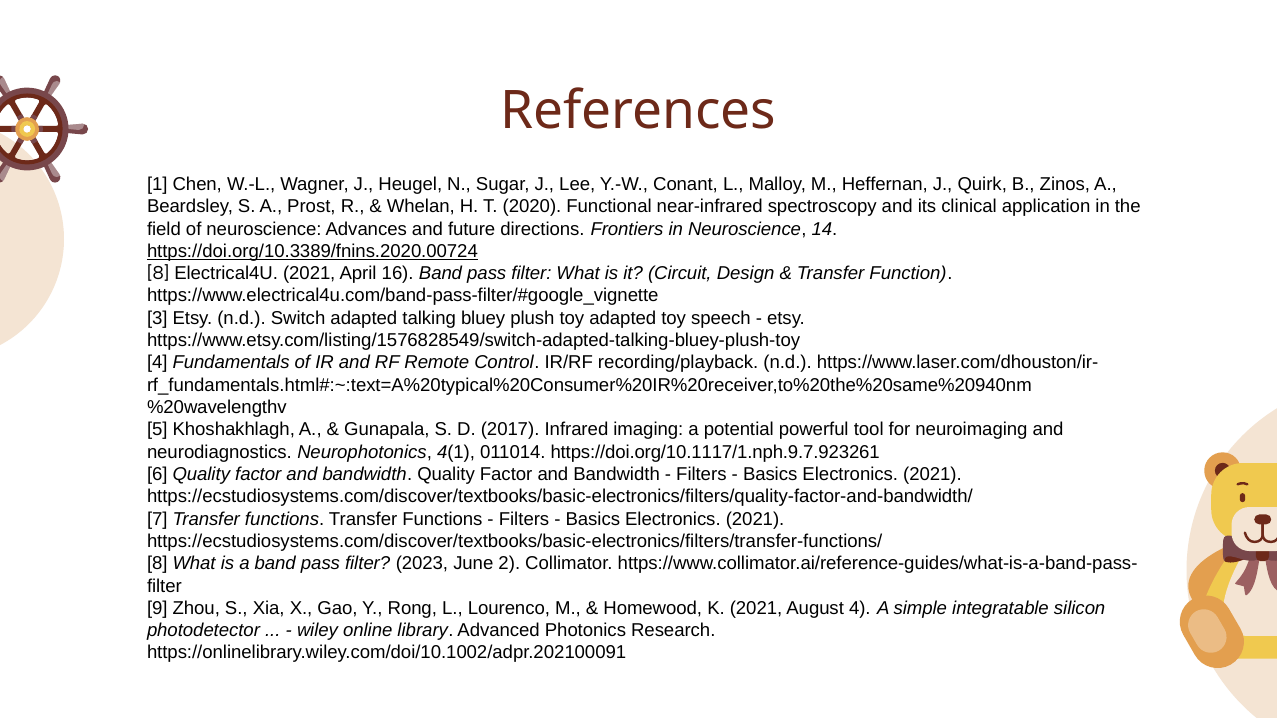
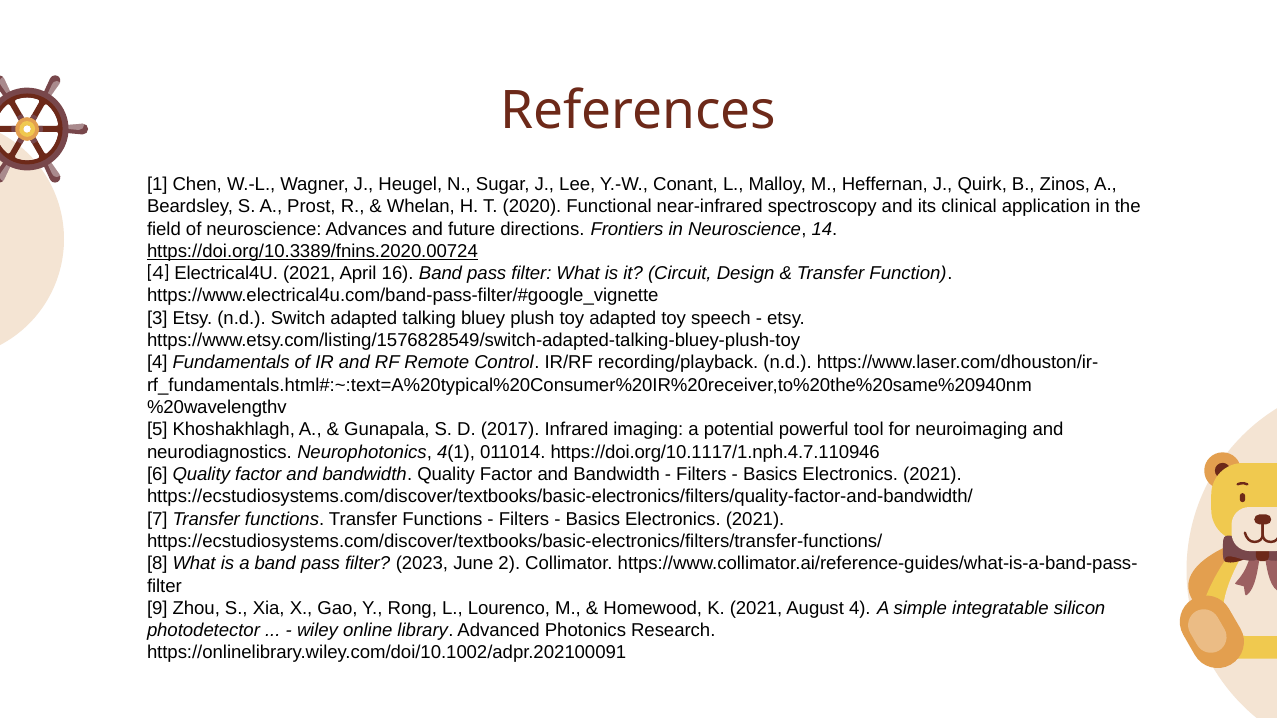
8: 8 -> 4 (158, 274)
https://doi.org/10.1117/1.nph.9.7.923261: https://doi.org/10.1117/1.nph.9.7.923261 -> https://doi.org/10.1117/1.nph.4.7.110946 (715, 452)
